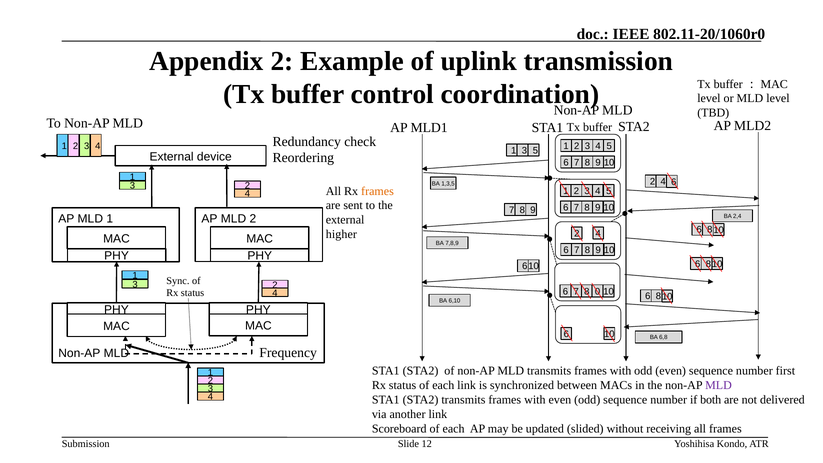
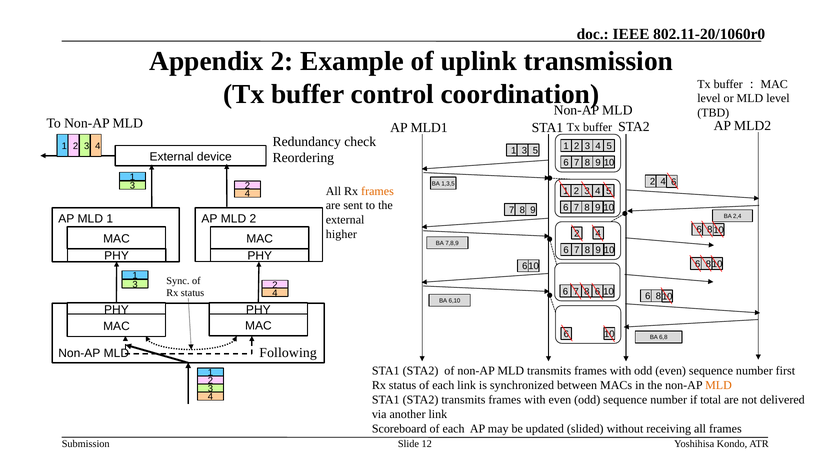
8 0: 0 -> 6 (598, 291)
Frequency: Frequency -> Following (288, 352)
MLD colour: purple -> orange (719, 385)
both: both -> total (711, 400)
